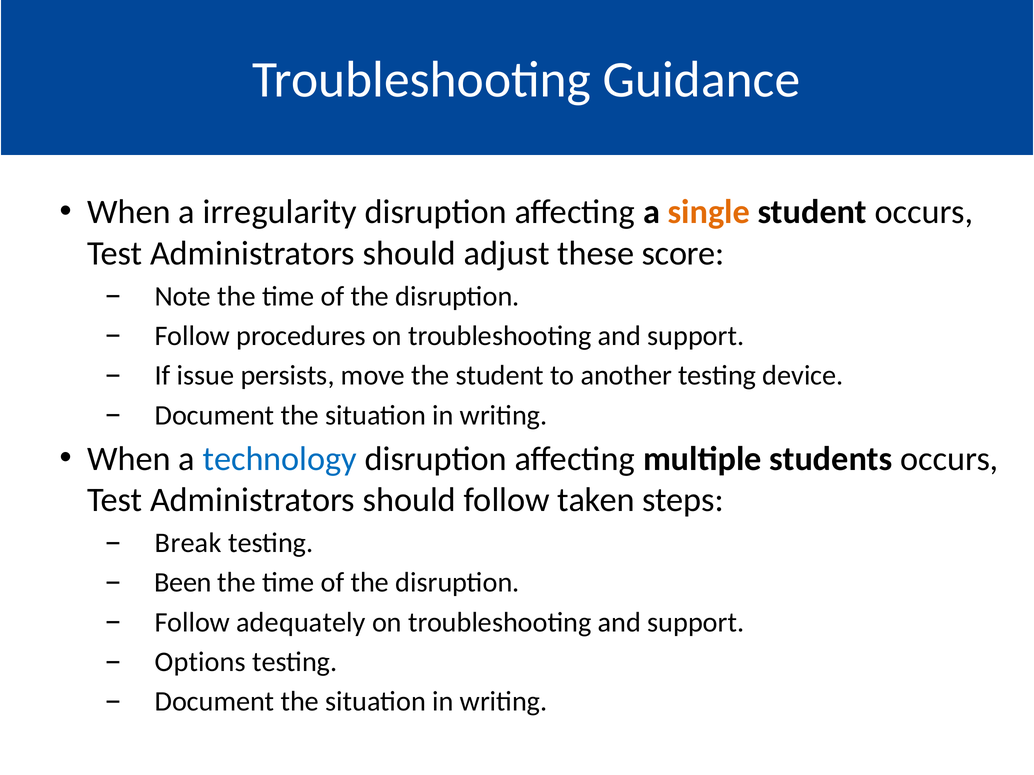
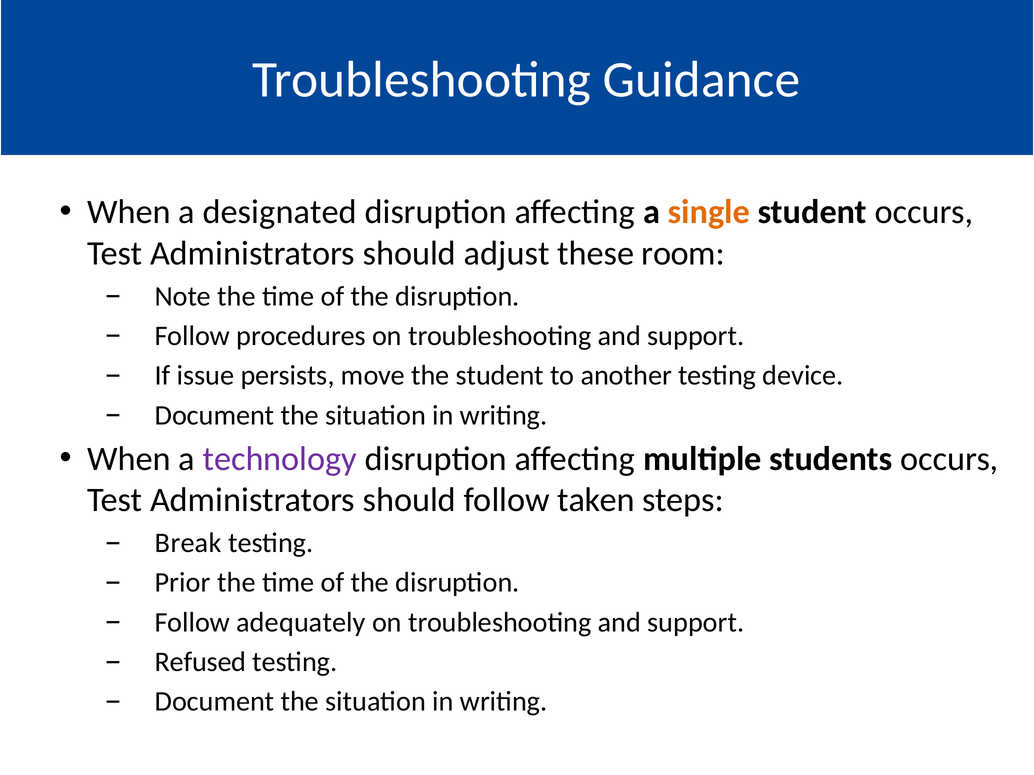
irregularity: irregularity -> designated (280, 212)
score: score -> room (683, 253)
technology colour: blue -> purple (280, 459)
Been: Been -> Prior (183, 583)
Options: Options -> Refused (200, 662)
